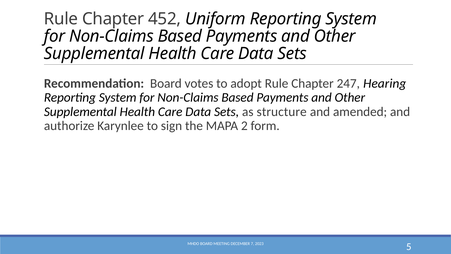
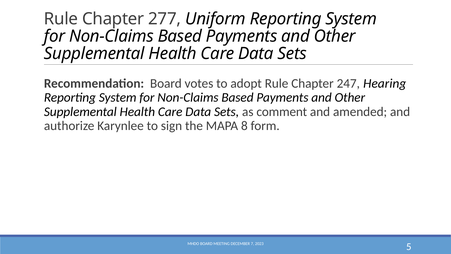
452: 452 -> 277 (165, 19)
structure: structure -> comment (282, 112)
2: 2 -> 8 (244, 126)
